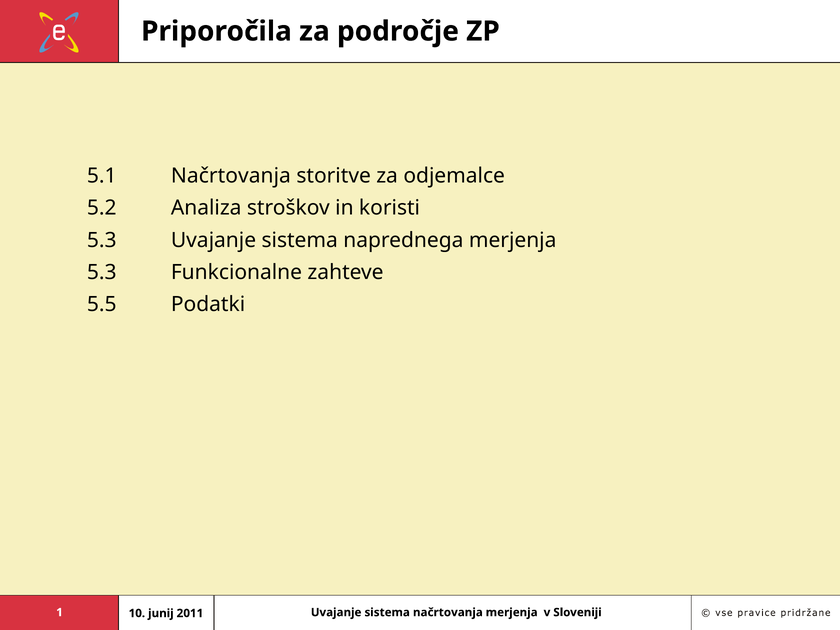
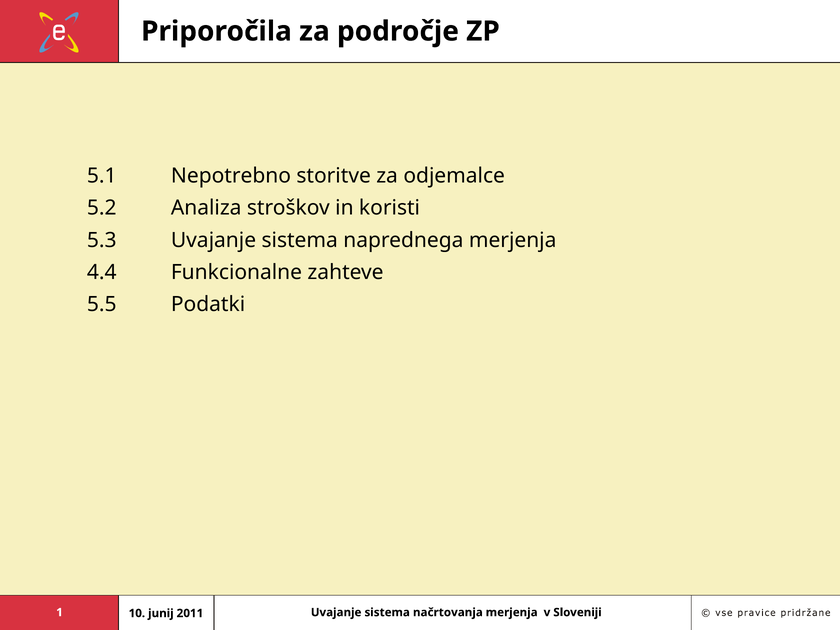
5.1 Načrtovanja: Načrtovanja -> Nepotrebno (231, 176)
5.3: 5.3 -> 4.4 (102, 272)
